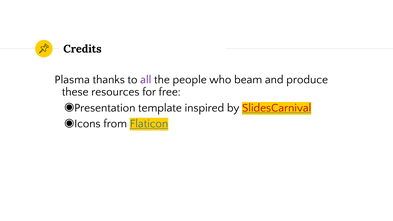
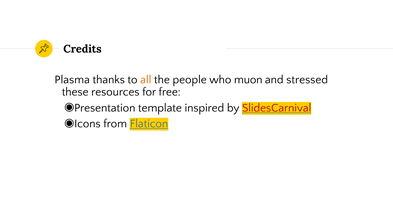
all colour: purple -> orange (146, 80)
beam: beam -> muon (248, 80)
produce: produce -> stressed (307, 80)
